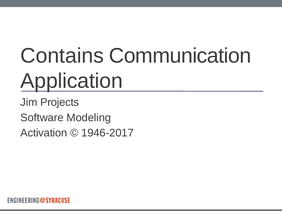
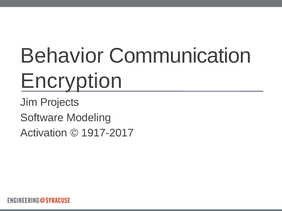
Contains: Contains -> Behavior (62, 56)
Application: Application -> Encryption (71, 81)
1946-2017: 1946-2017 -> 1917-2017 (108, 133)
